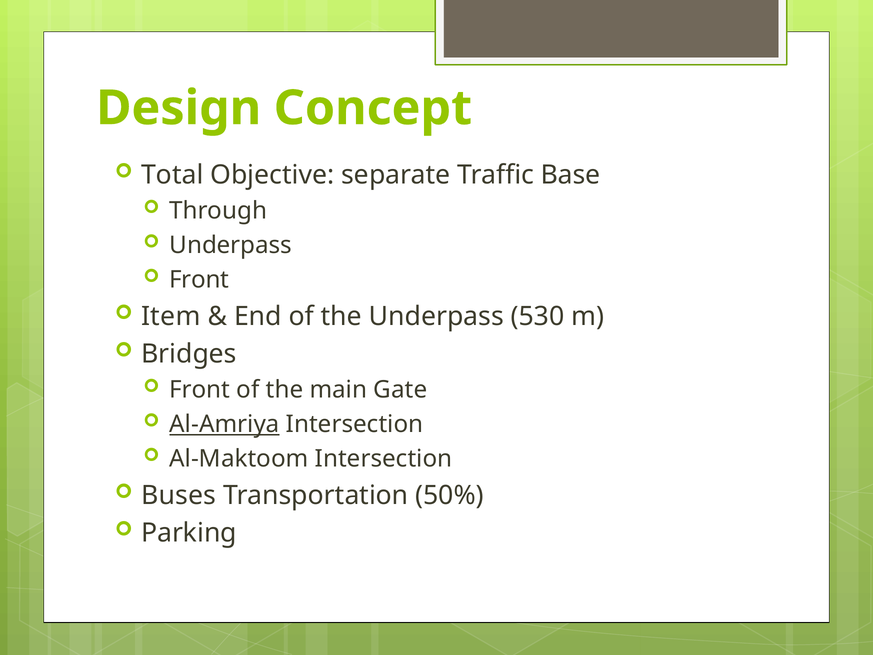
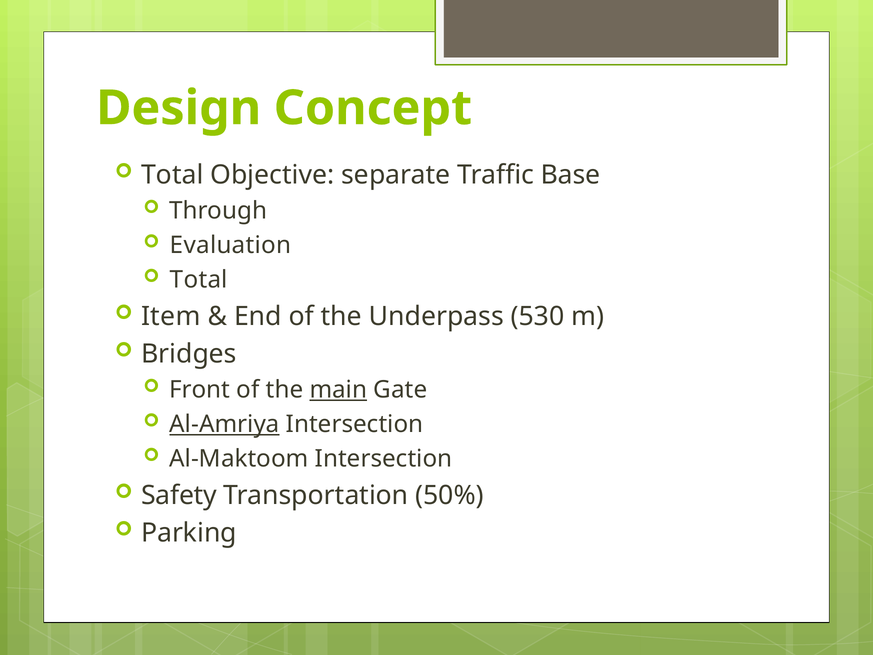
Underpass: Underpass -> Evaluation (231, 245)
Front: Front -> Total (199, 280)
main underline: none -> present (338, 390)
Buses: Buses -> Safety (179, 495)
